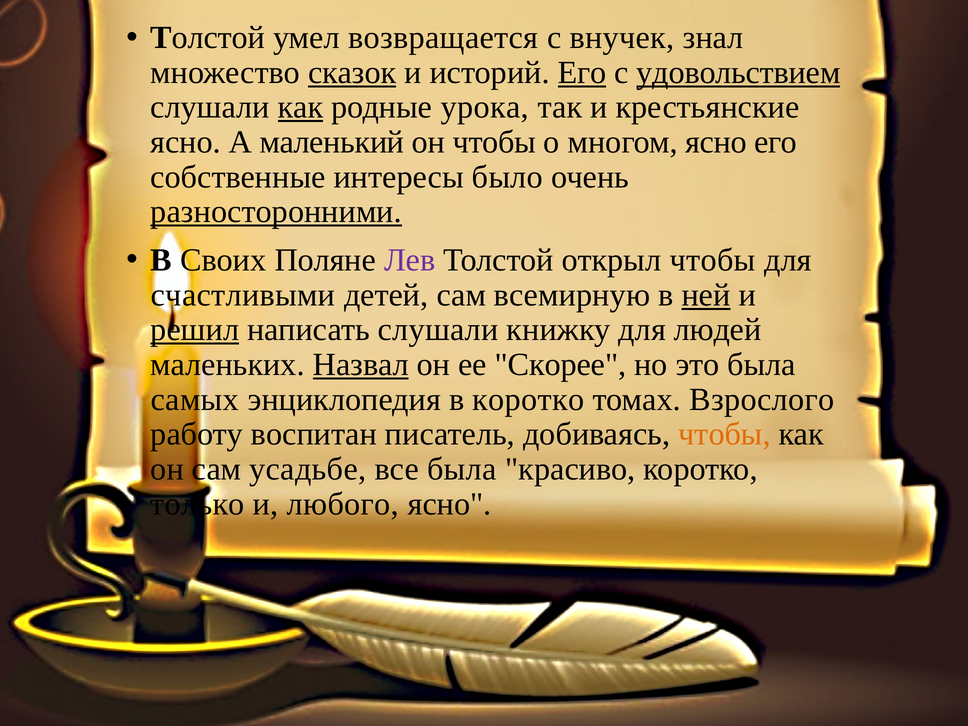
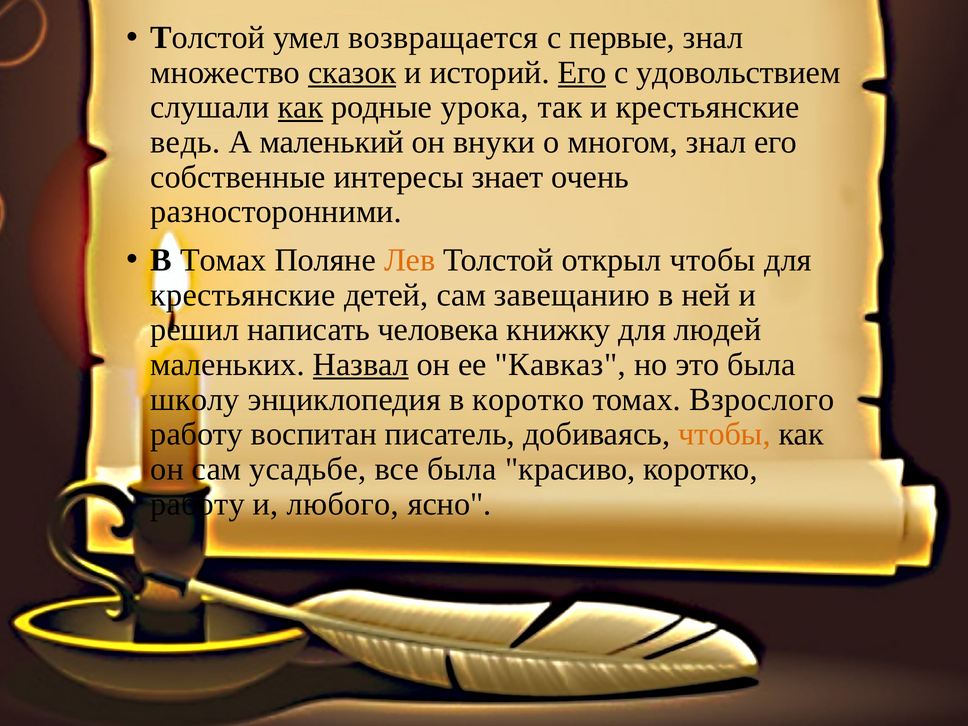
внучек: внучек -> первые (622, 38)
удовольствием underline: present -> none (738, 73)
ясно: ясно -> ведь (185, 142)
он чтобы: чтобы -> внуки (494, 142)
многом ясно: ясно -> знал (716, 142)
было: было -> знает (508, 177)
разносторонними underline: present -> none (276, 212)
В Своих: Своих -> Томах (223, 260)
Лев colour: purple -> orange (410, 260)
счастливыми: счастливыми -> крестьянские (243, 295)
всемирную: всемирную -> завещанию (572, 295)
ней underline: present -> none (706, 295)
решил underline: present -> none (195, 330)
написать слушали: слушали -> человека (438, 330)
Скорее: Скорее -> Кавказ (560, 365)
самых: самых -> школу (195, 399)
только: только -> работу (198, 504)
